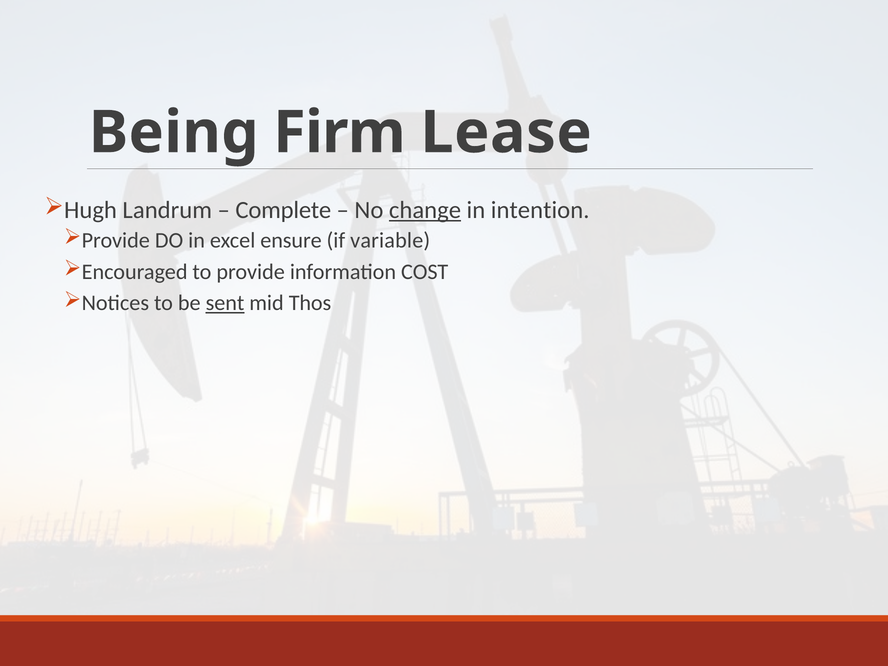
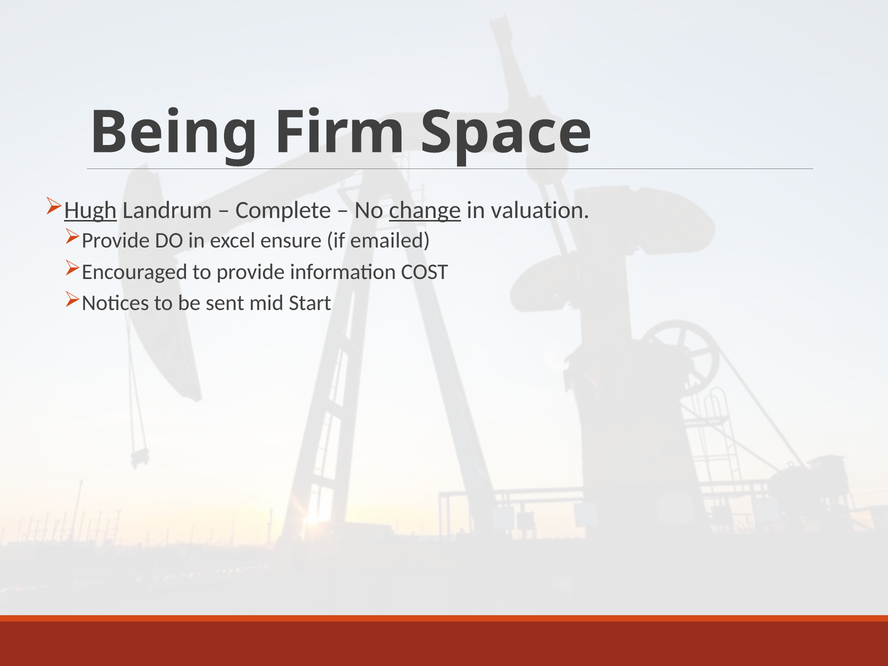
Lease: Lease -> Space (506, 133)
Hugh underline: none -> present (90, 210)
intention: intention -> valuation (540, 210)
variable: variable -> emailed (390, 240)
sent underline: present -> none (225, 303)
Thos: Thos -> Start (310, 303)
